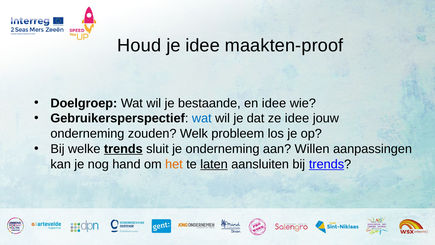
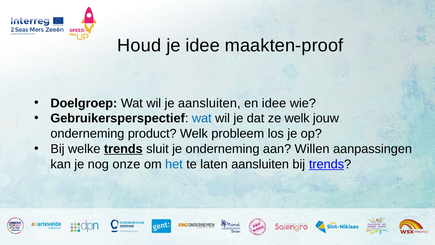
je bestaande: bestaande -> aansluiten (209, 103)
ze idee: idee -> welk (297, 118)
zouden: zouden -> product (152, 133)
hand: hand -> onze (126, 164)
het colour: orange -> blue (174, 164)
laten underline: present -> none (214, 164)
